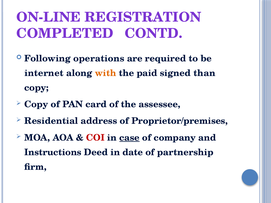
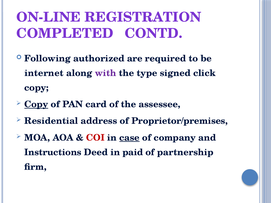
operations: operations -> authorized (99, 59)
with colour: orange -> purple (106, 73)
paid: paid -> type (147, 73)
than: than -> click (204, 73)
Copy underline: none -> present (36, 105)
date: date -> paid (133, 152)
